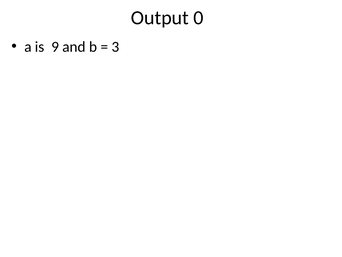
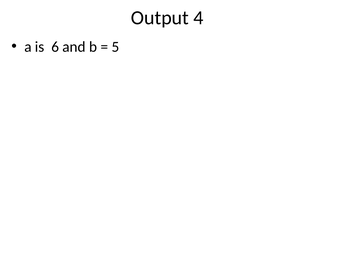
0: 0 -> 4 (198, 18)
9: 9 -> 6 (55, 47)
3: 3 -> 5 (115, 47)
